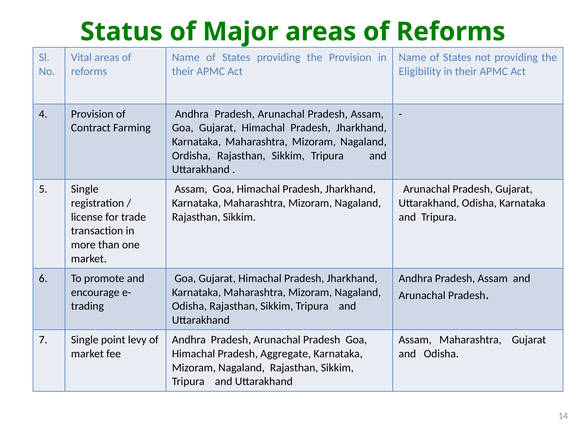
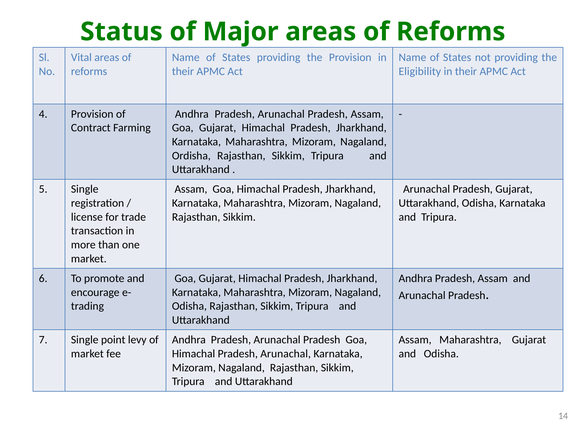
Himachal Pradesh Aggregate: Aggregate -> Arunachal (286, 353)
